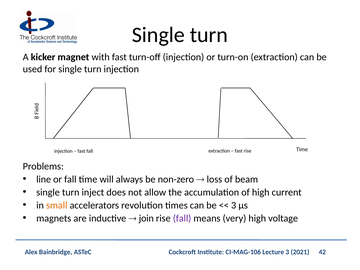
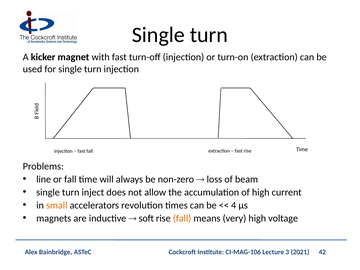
3: 3 -> 4 (234, 205)
join: join -> soft (146, 218)
fall colour: purple -> orange (182, 218)
